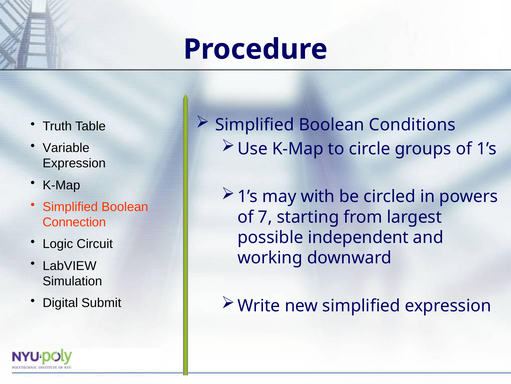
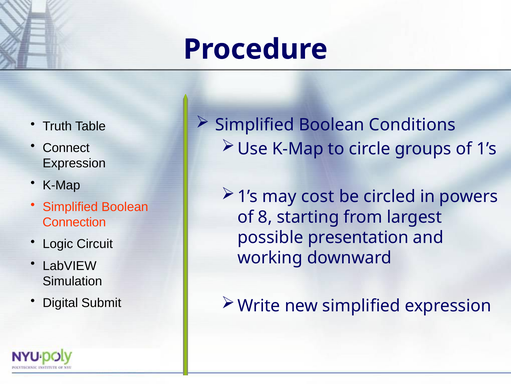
Variable: Variable -> Connect (66, 148)
with: with -> cost (318, 196)
7: 7 -> 8 (265, 217)
independent: independent -> presentation (358, 237)
